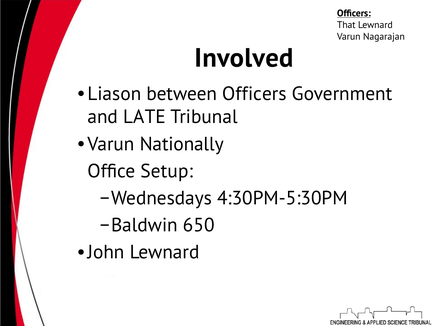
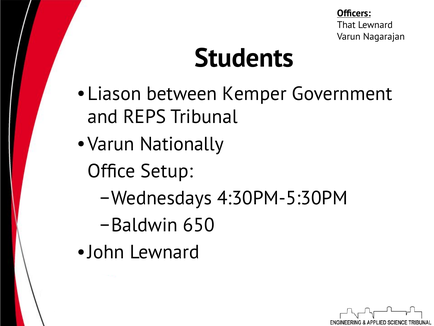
Involved: Involved -> Students (244, 58)
between Officers: Officers -> Kemper (254, 94)
LATE: LATE -> REPS (145, 117)
